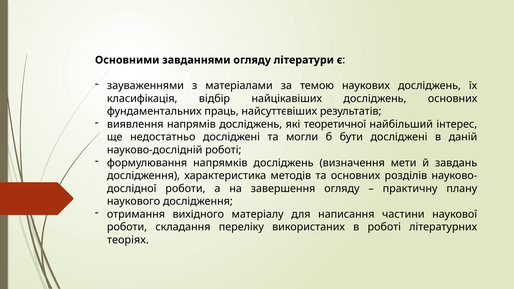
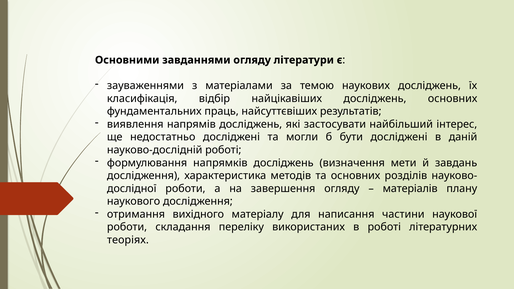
теоретичної: теоретичної -> застосувати (335, 124)
практичну: практичну -> матеріалів (410, 189)
